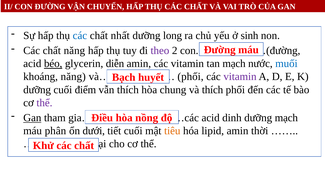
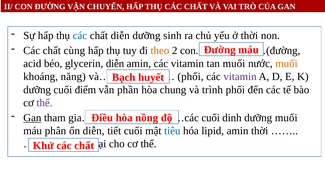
chất nhất: nhất -> diễn (120, 35)
long: long -> sinh (172, 35)
ở sinh: sinh -> thời (249, 35)
chất năng: năng -> cùng (74, 51)
theo colour: purple -> orange (160, 51)
béo underline: present -> none (53, 64)
tan mạch: mạch -> muối (234, 64)
muối colour: blue -> orange (286, 64)
vẫn thích: thích -> phần (128, 90)
và thích: thích -> trình (212, 90)
acid: acid -> cuối (211, 118)
dưỡng mạch: mạch -> muối (286, 118)
ổn dưới: dưới -> diễn (94, 131)
tiêu colour: orange -> blue (172, 131)
